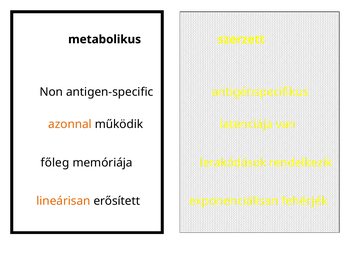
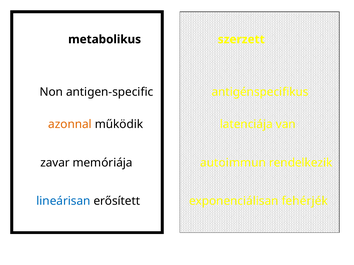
főleg: főleg -> zavar (55, 163)
lerakódások: lerakódások -> autoimmun (233, 163)
lineárisan colour: orange -> blue (63, 201)
